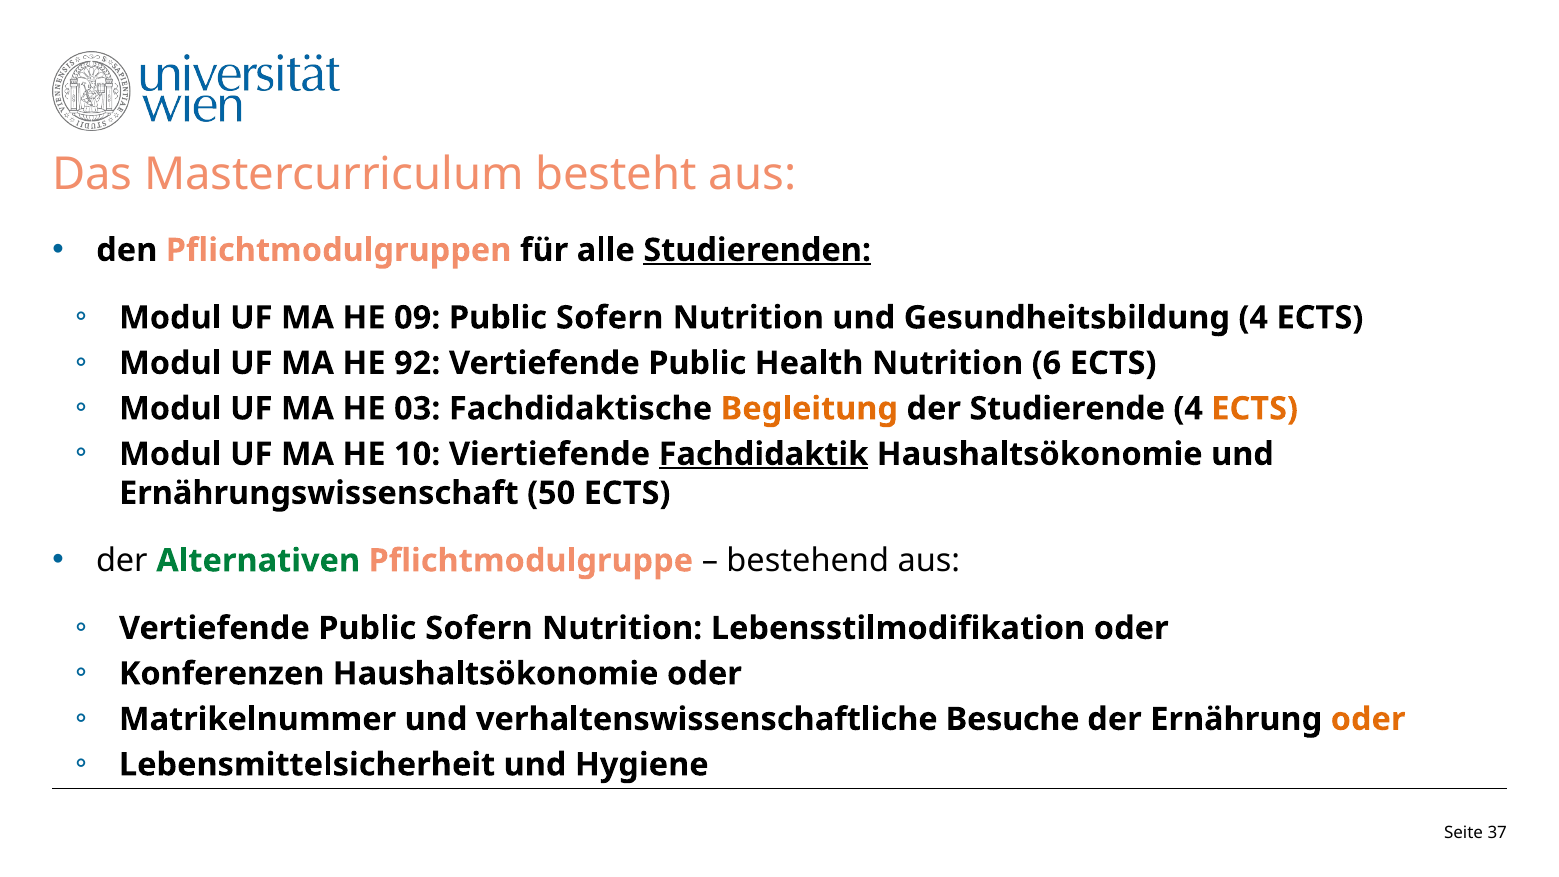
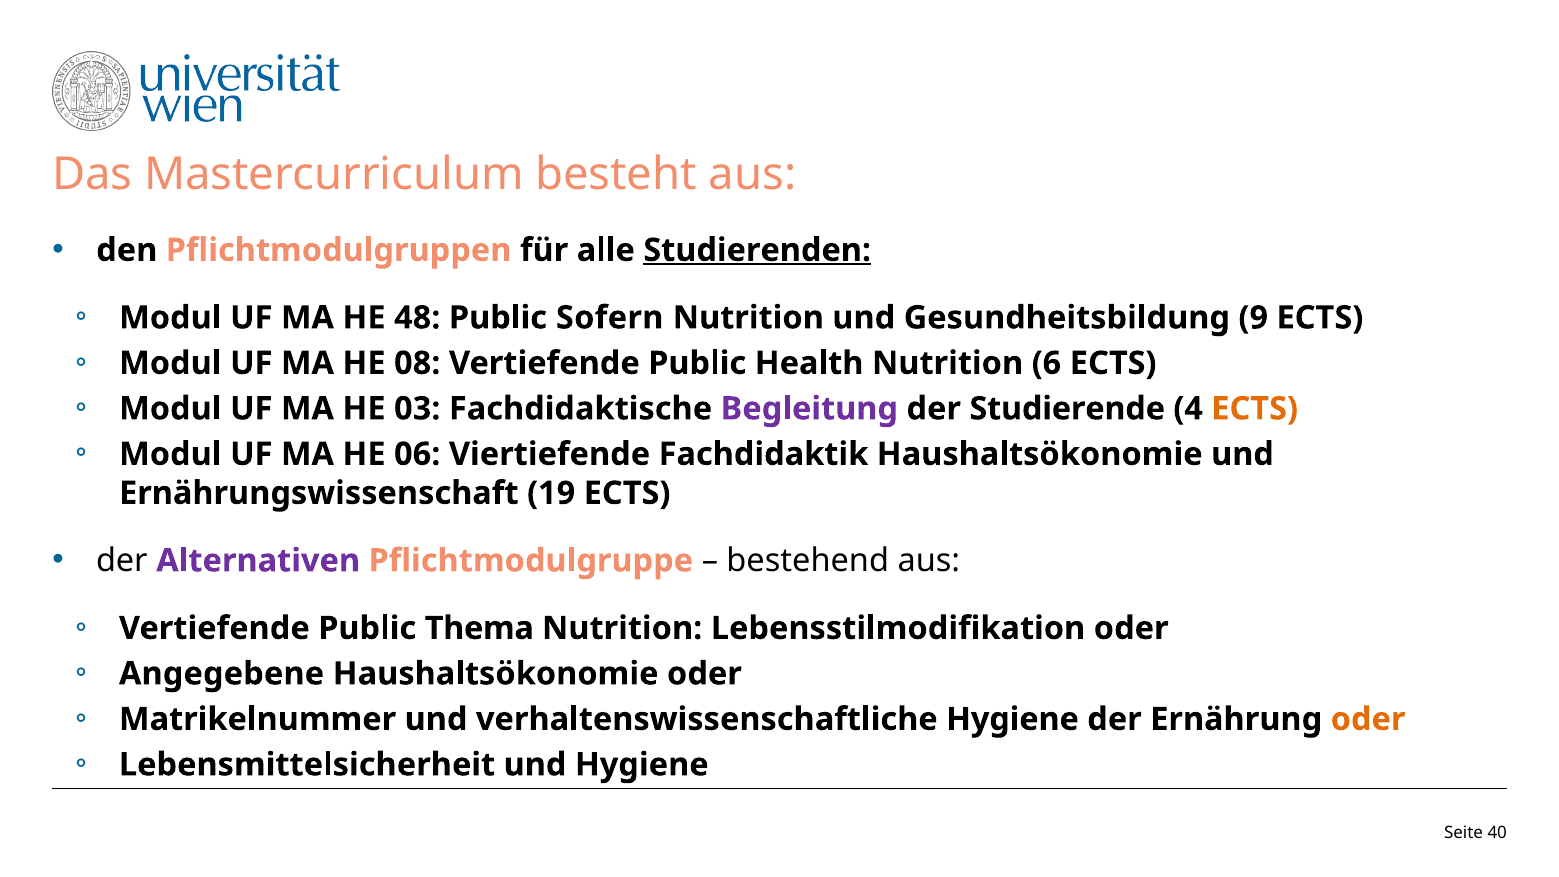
09: 09 -> 48 (417, 318)
Gesundheitsbildung 4: 4 -> 9 (1253, 318)
92: 92 -> 08 (417, 363)
Begleitung colour: orange -> purple (809, 409)
10: 10 -> 06 (417, 454)
Fachdidaktik underline: present -> none (763, 454)
50: 50 -> 19 (551, 493)
Alternativen colour: green -> purple (258, 561)
Vertiefende Public Sofern: Sofern -> Thema (479, 628)
Konferenzen: Konferenzen -> Angegebene (222, 674)
verhaltenswissenschaftliche Besuche: Besuche -> Hygiene (1013, 719)
37: 37 -> 40 (1497, 833)
